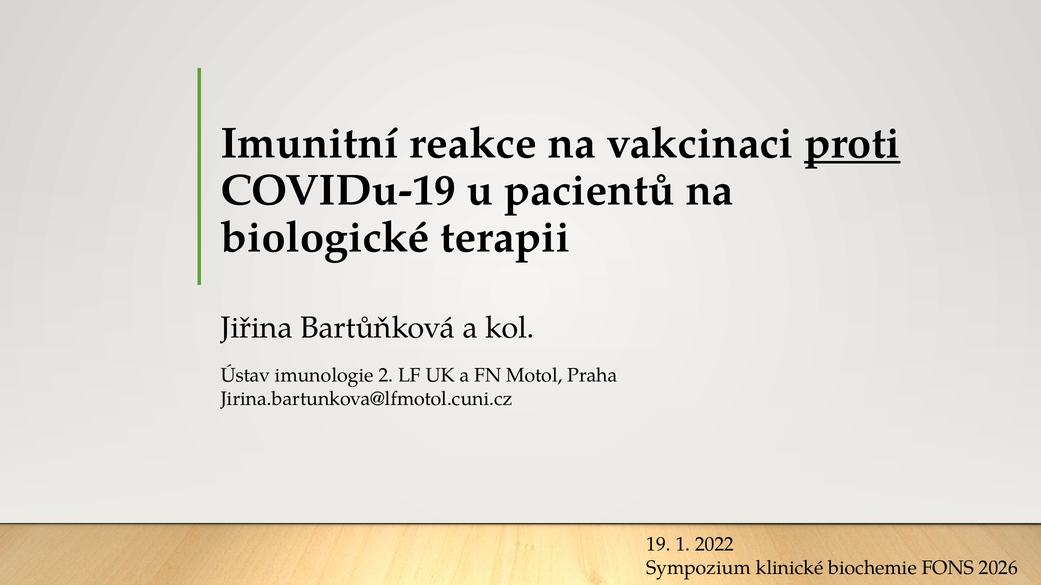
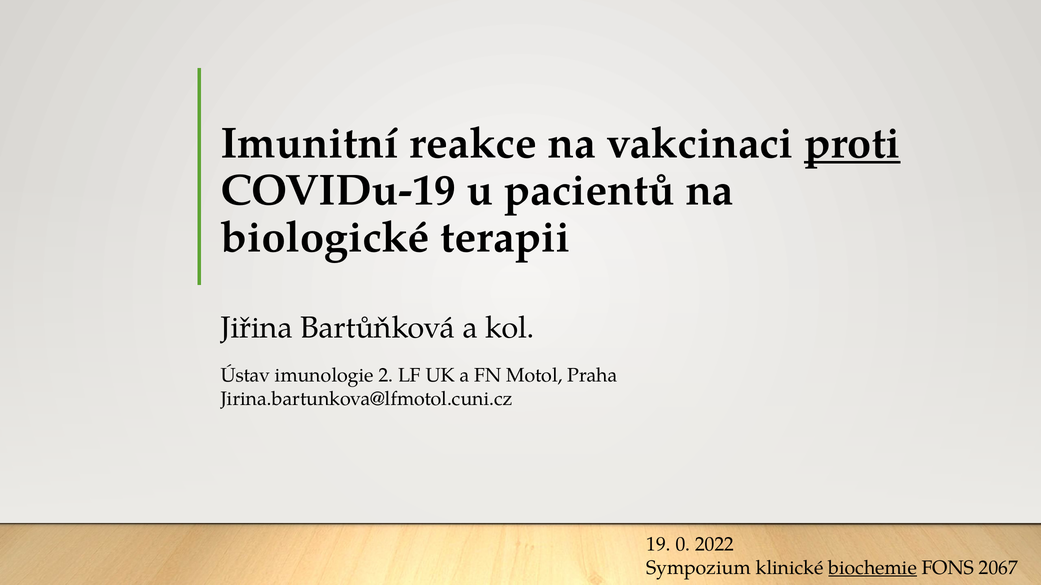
1: 1 -> 0 (683, 545)
biochemie underline: none -> present (873, 568)
2026: 2026 -> 2067 (998, 568)
